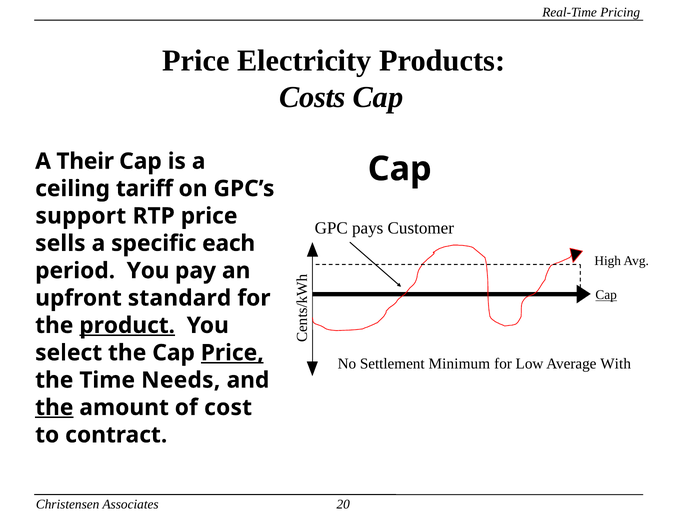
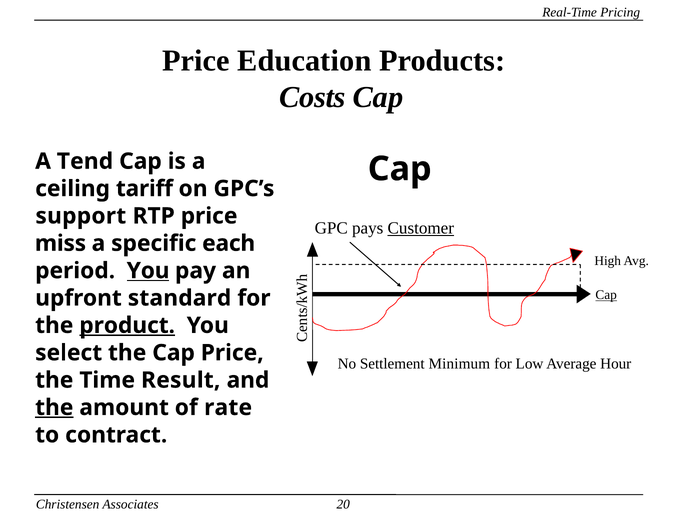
Electricity: Electricity -> Education (304, 61)
Their: Their -> Tend (85, 161)
Customer underline: none -> present (421, 228)
sells: sells -> miss (61, 243)
You underline: none -> present (148, 270)
Price underline: present -> none (232, 352)
With: With -> Hour (616, 363)
Needs: Needs -> Result (181, 380)
cost: cost -> rate (228, 407)
